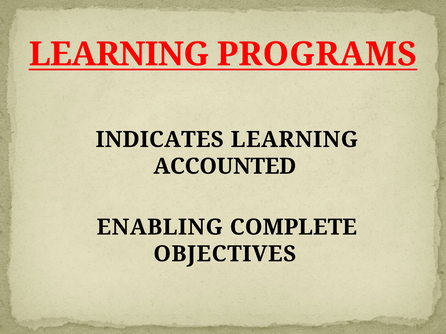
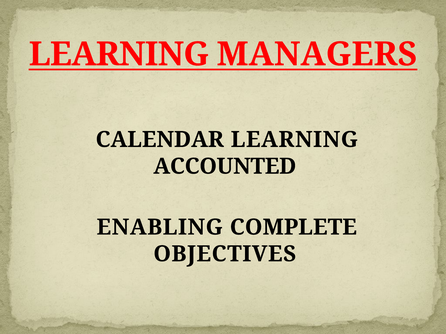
PROGRAMS: PROGRAMS -> MANAGERS (317, 54)
INDICATES: INDICATES -> CALENDAR (160, 140)
